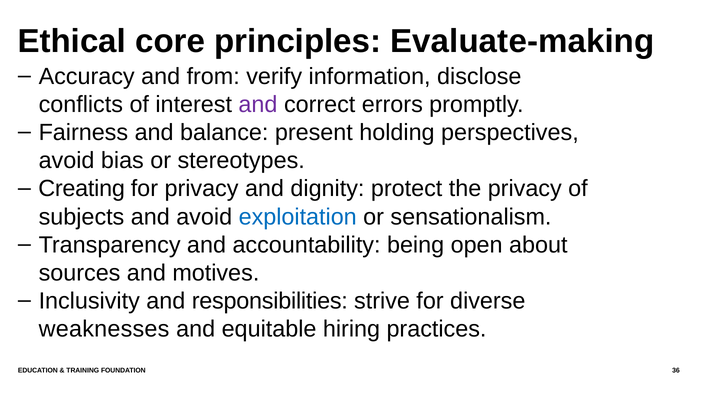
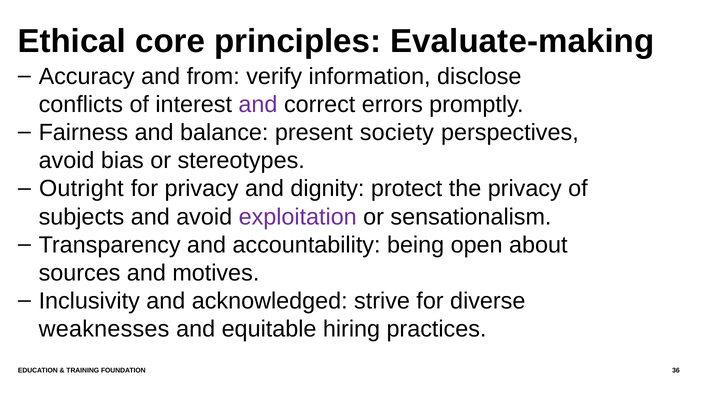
holding: holding -> society (397, 132)
Creating: Creating -> Outright (81, 188)
exploitation colour: blue -> purple (298, 216)
responsibilities: responsibilities -> acknowledged (270, 301)
